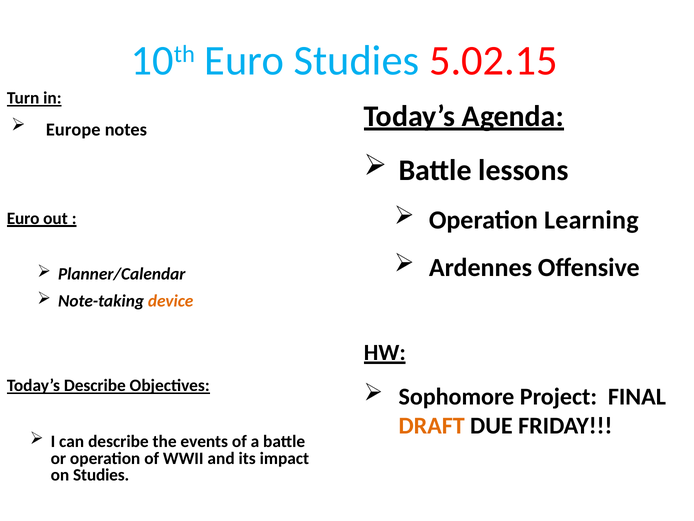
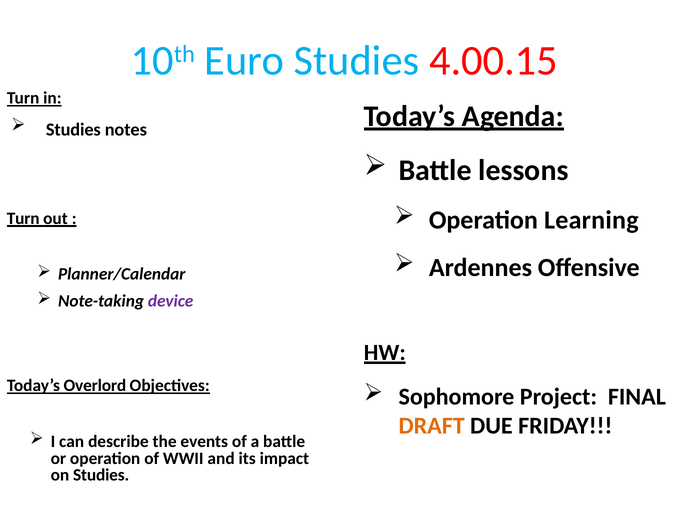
5.02.15: 5.02.15 -> 4.00.15 (493, 61)
Europe: Europe -> Studies (73, 130)
Euro: Euro -> Turn (23, 218)
device colour: orange -> purple (171, 301)
Today’s Describe: Describe -> Overlord (95, 385)
